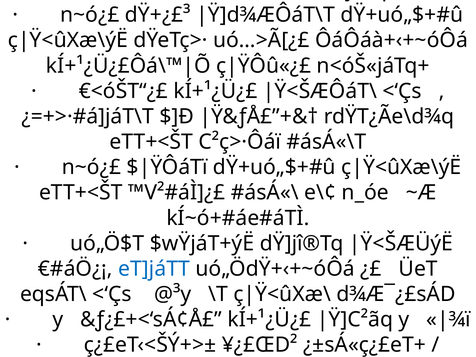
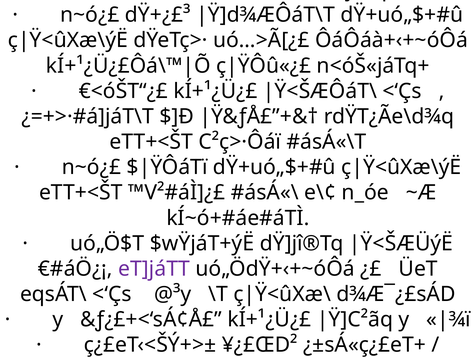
eT]jáTT colour: blue -> purple (154, 269)
